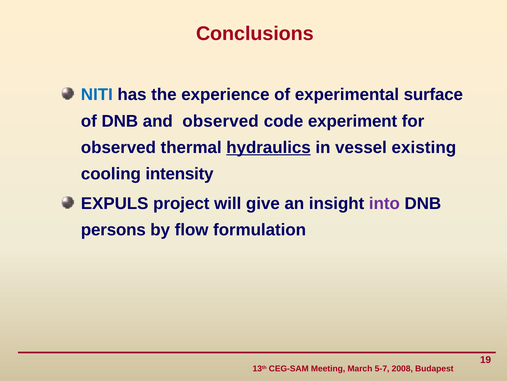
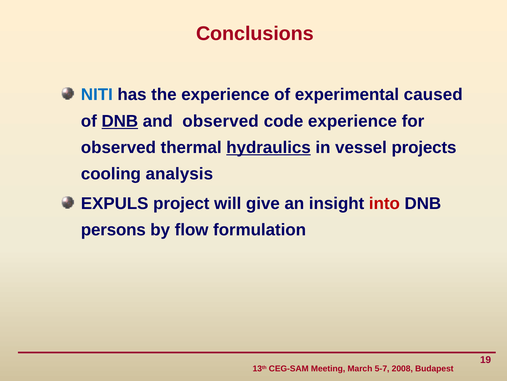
surface: surface -> caused (433, 95)
DNB underline: none -> present (120, 121)
code experiment: experiment -> experience (352, 121)
existing: existing -> projects (424, 147)
intensity: intensity -> analysis (179, 174)
into colour: purple -> red (384, 203)
